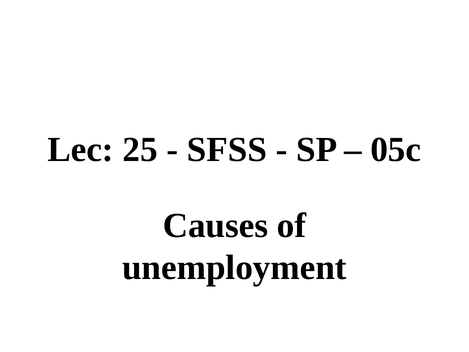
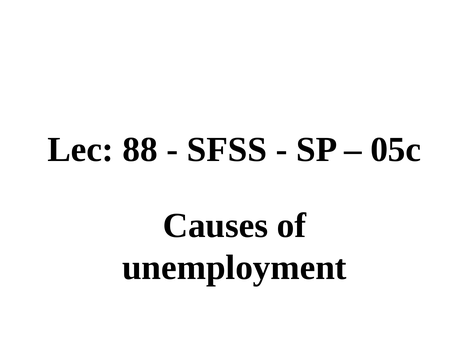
25: 25 -> 88 (140, 149)
